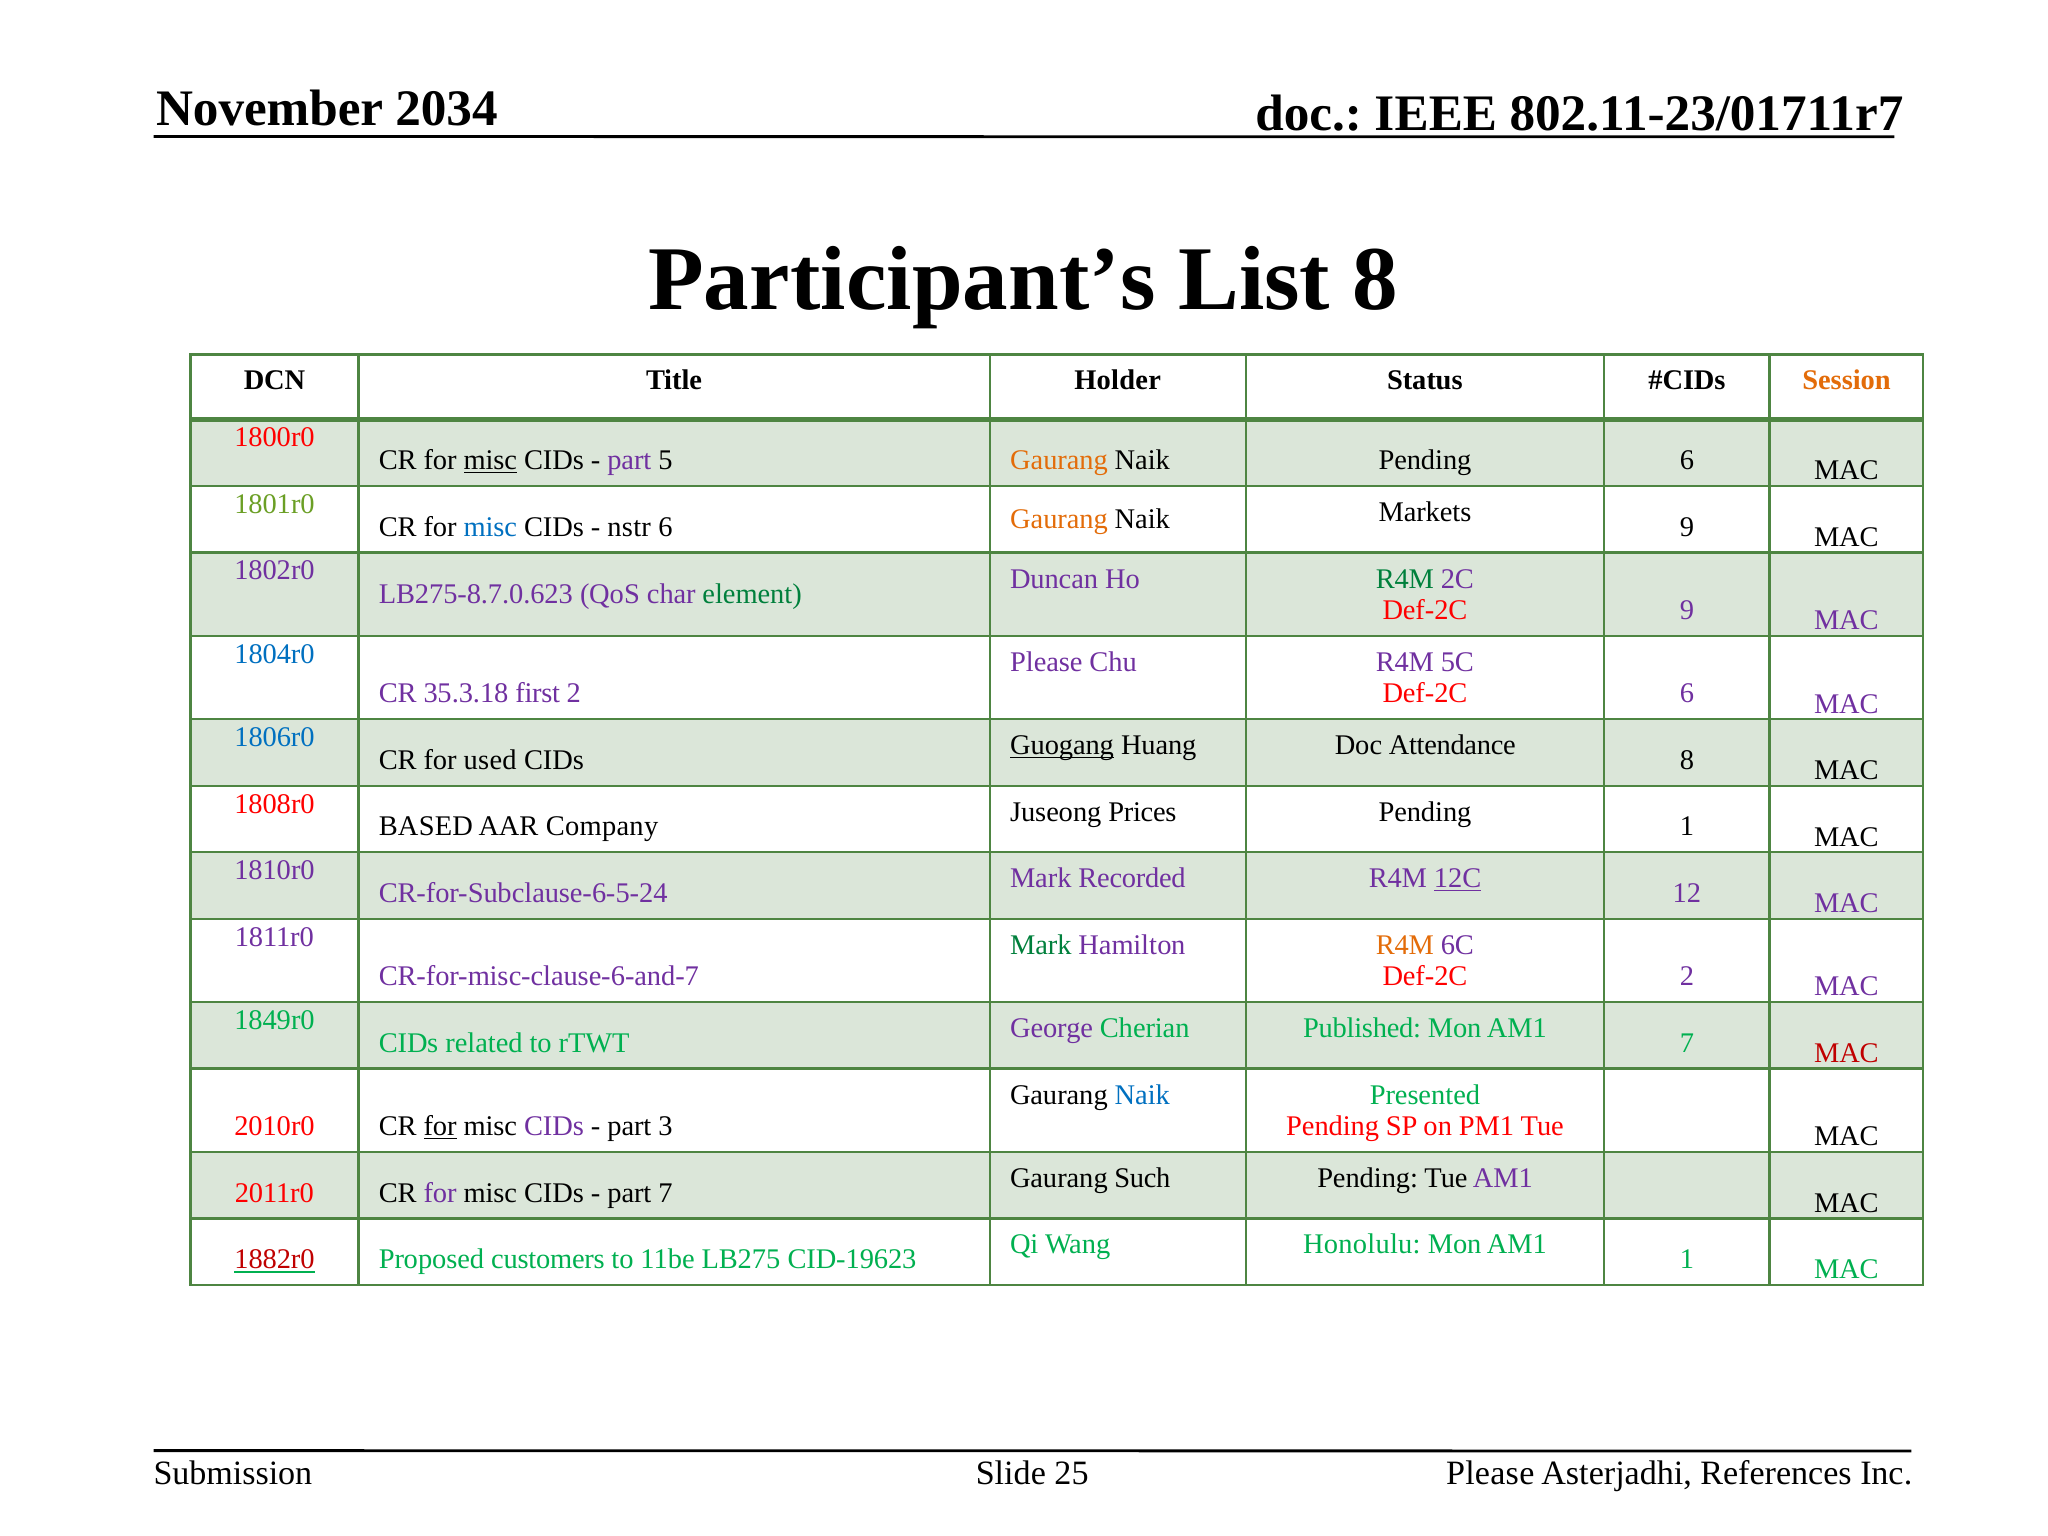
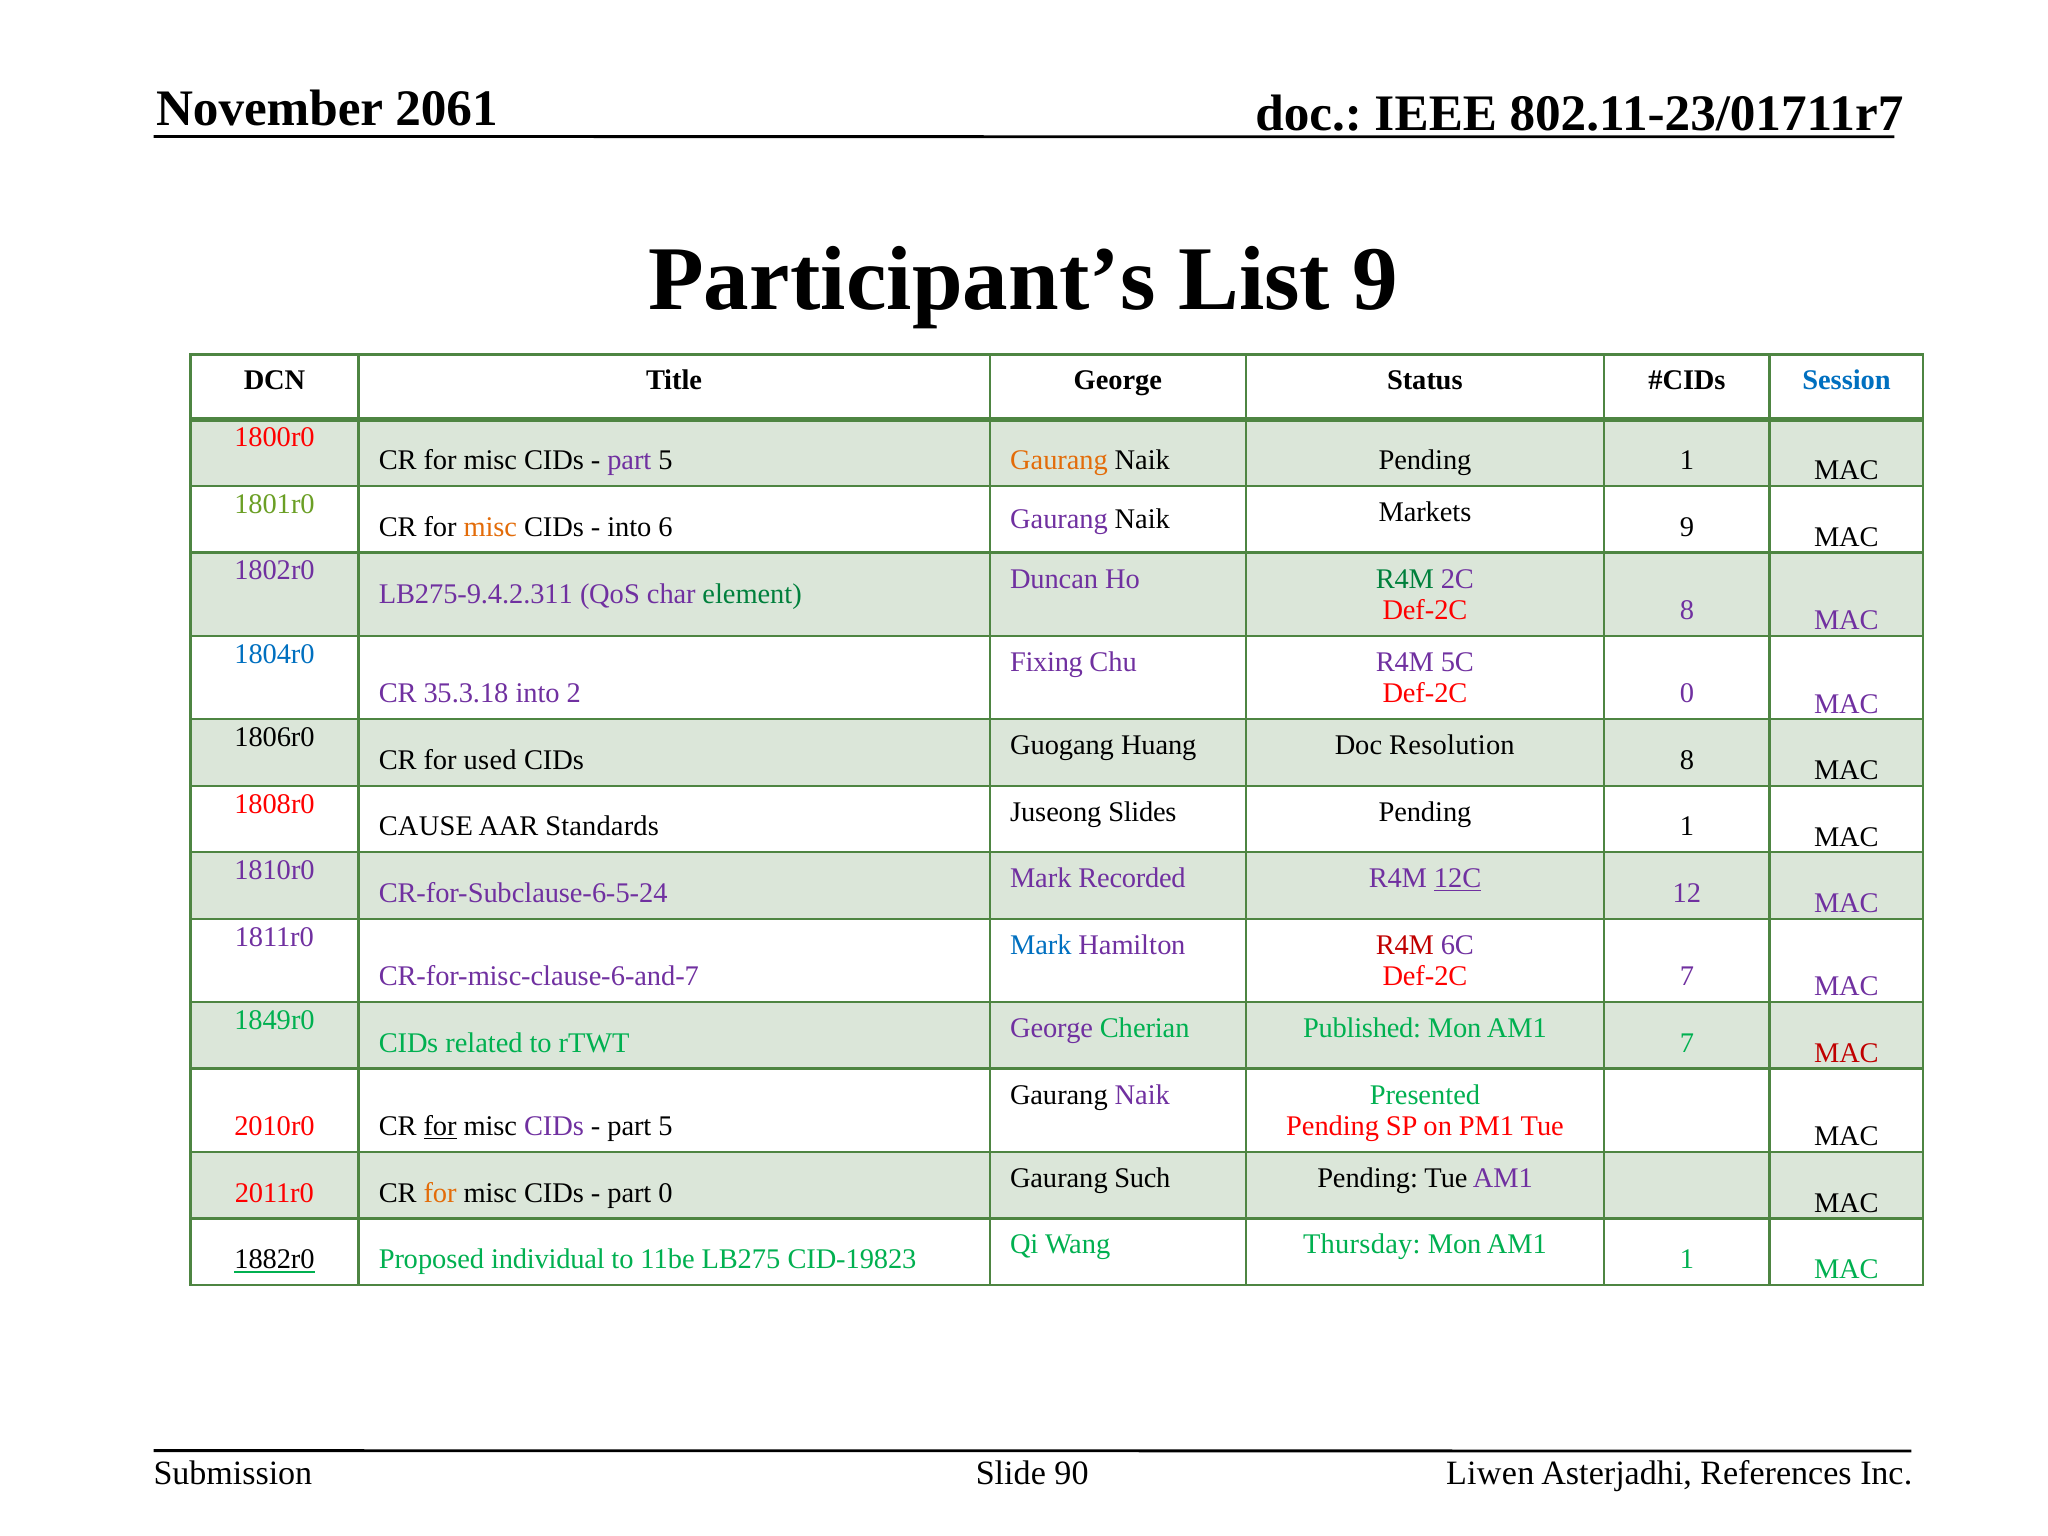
2034: 2034 -> 2061 (446, 109)
List 8: 8 -> 9 (1376, 279)
Title Holder: Holder -> George (1118, 380)
Session colour: orange -> blue (1847, 380)
misc underline: present -> none (490, 460)
Naik Pending 6: 6 -> 1 (1687, 460)
misc colour: blue -> orange (490, 527)
nstr: nstr -> into (629, 527)
Gaurang colour: orange -> purple (1059, 520)
LB275-8.7.0.623: LB275-8.7.0.623 -> LB275-9.4.2.311 (476, 594)
Def-2C 9: 9 -> 8 (1687, 610)
Please: Please -> Fixing (1047, 662)
Def-2C 6: 6 -> 0 (1687, 693)
35.3.18 first: first -> into (538, 693)
1806r0 colour: blue -> black (274, 737)
Guogang underline: present -> none (1062, 745)
Attendance: Attendance -> Resolution (1452, 745)
Prices: Prices -> Slides (1142, 812)
BASED: BASED -> CAUSE (426, 826)
Company: Company -> Standards (602, 826)
Mark colour: green -> blue (1041, 945)
R4M colour: orange -> red (1405, 945)
Def-2C 2: 2 -> 7 (1687, 976)
Naik colour: blue -> purple (1142, 1095)
3: 3 -> 5 (666, 1126)
for colour: purple -> orange (440, 1193)
part 7: 7 -> 0 (666, 1193)
Honolulu: Honolulu -> Thursday (1362, 1244)
1882r0 colour: red -> black (274, 1259)
customers: customers -> individual (548, 1259)
CID-19623: CID-19623 -> CID-19823 (852, 1259)
25: 25 -> 90 (1072, 1473)
Please: Please -> Liwen (1490, 1473)
